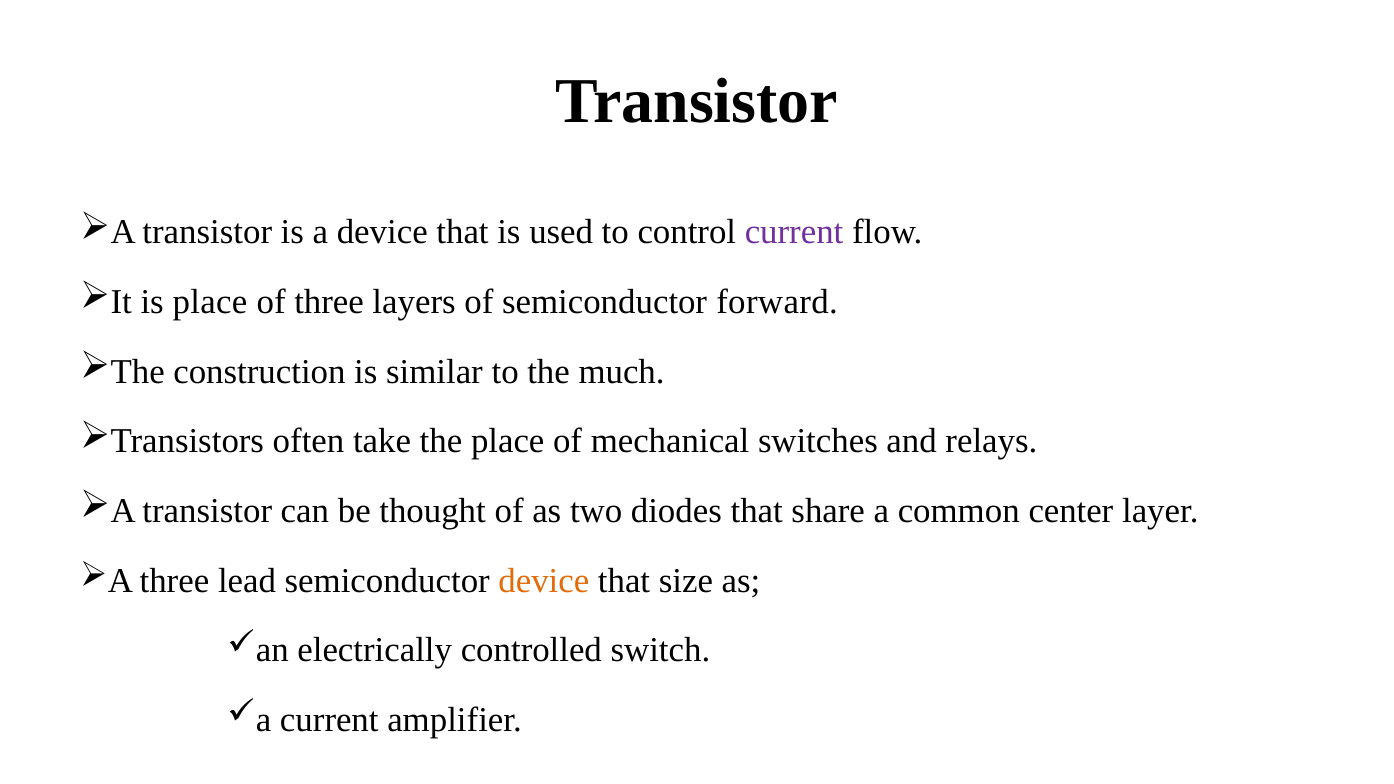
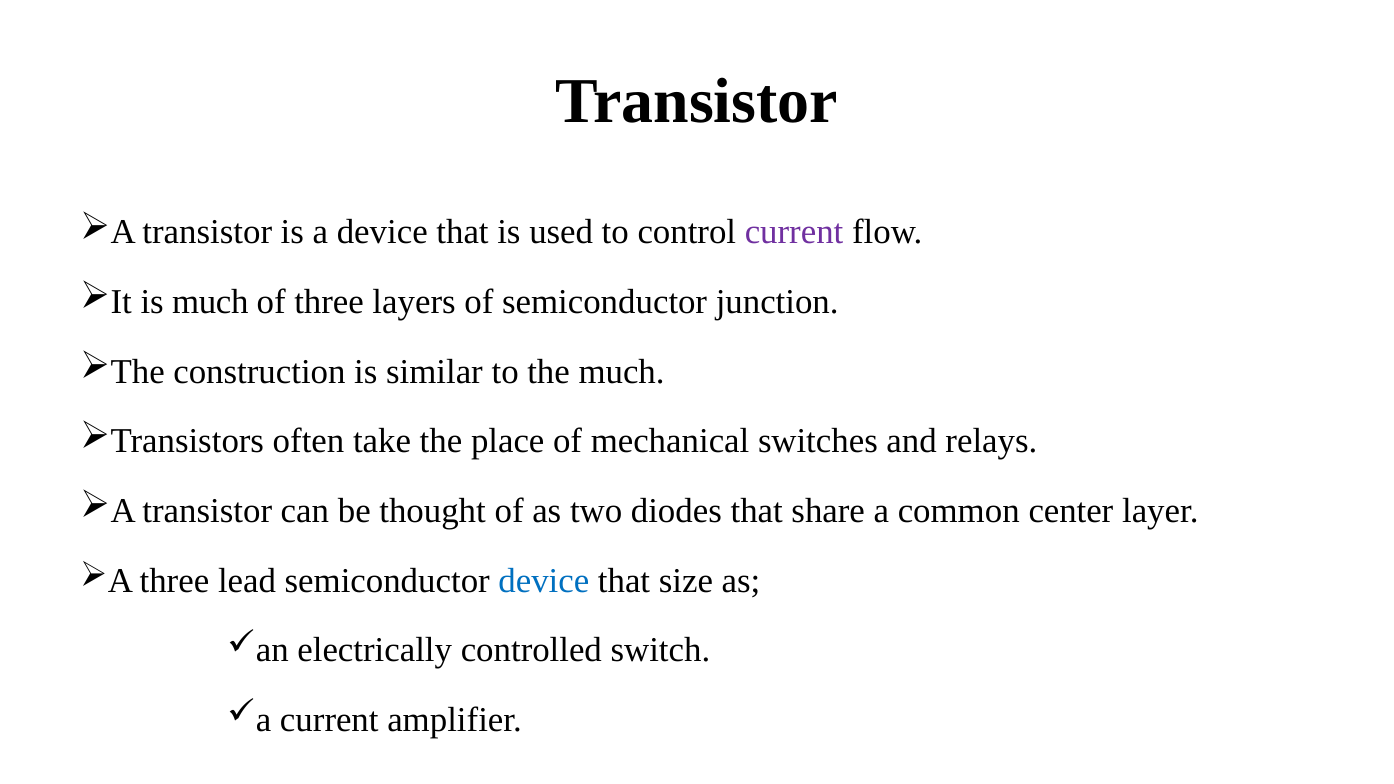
is place: place -> much (210, 302)
forward: forward -> junction (777, 302)
device colour: orange -> blue (544, 581)
